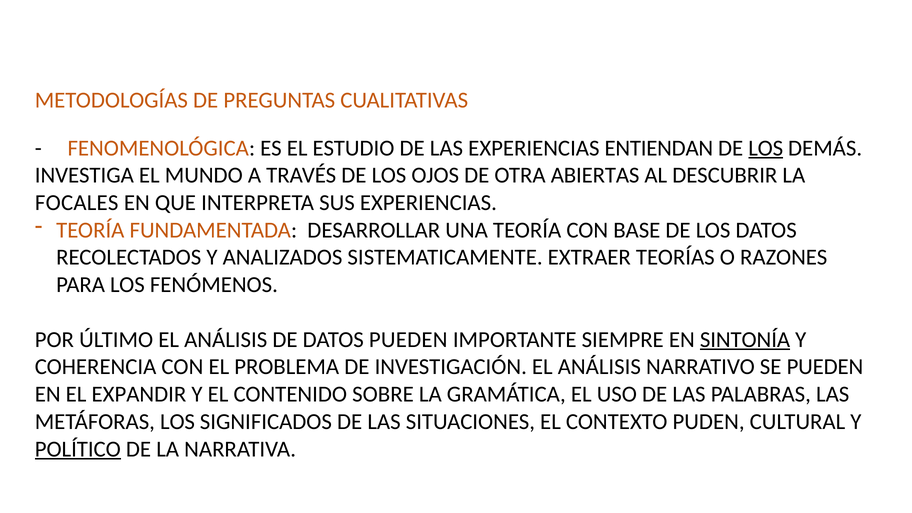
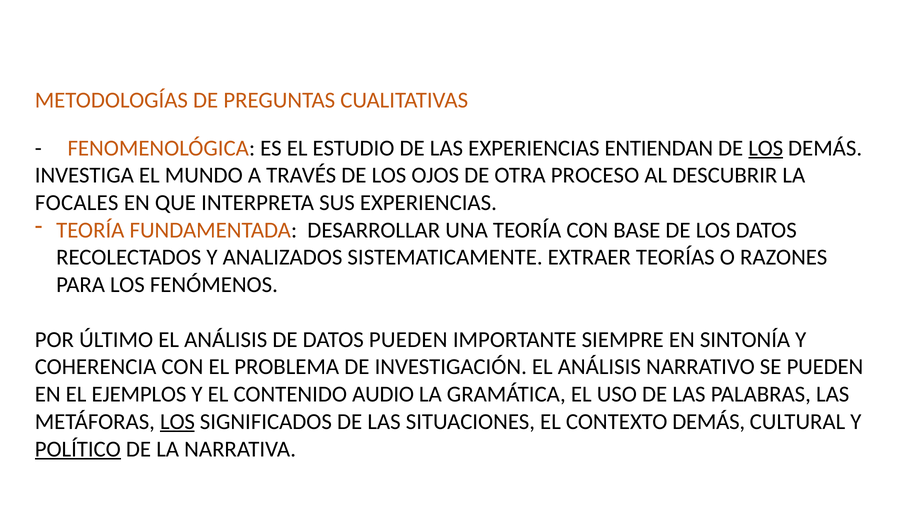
ABIERTAS: ABIERTAS -> PROCESO (595, 175)
SINTONÍA underline: present -> none (745, 340)
EXPANDIR: EXPANDIR -> EJEMPLOS (139, 394)
SOBRE: SOBRE -> AUDIO (383, 394)
LOS underline: none -> present (177, 422)
CONTEXTO PUDEN: PUDEN -> DEMÁS (709, 422)
